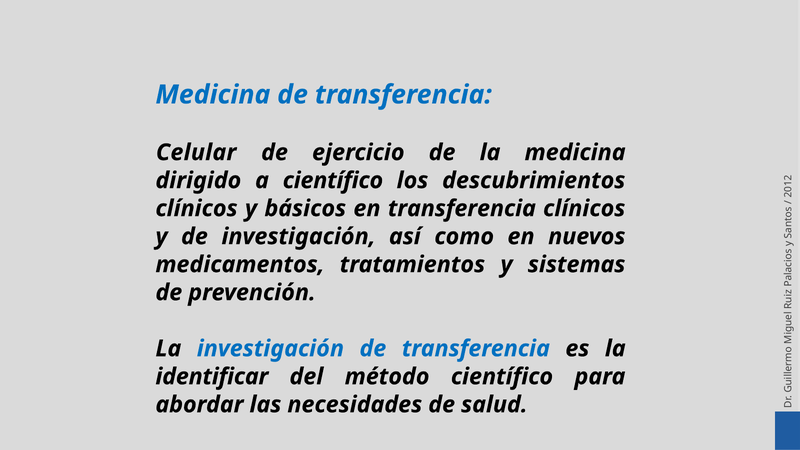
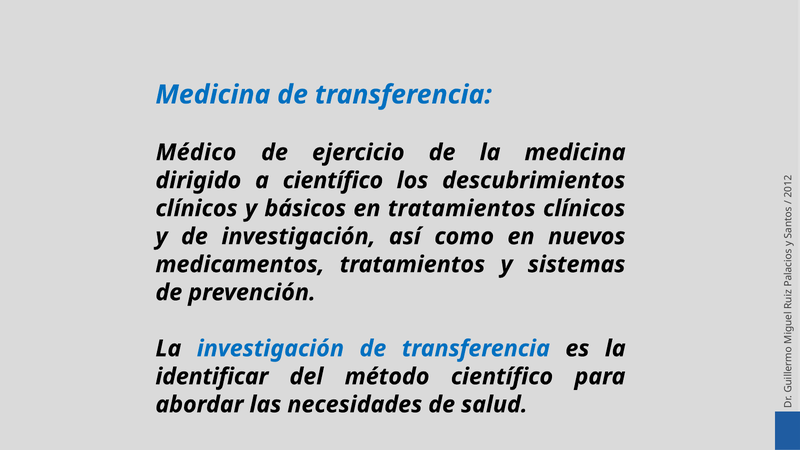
Celular: Celular -> Médico (196, 152)
en transferencia: transferencia -> tratamientos (462, 208)
